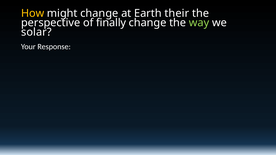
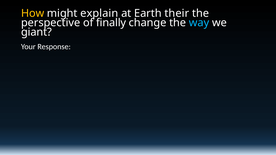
might change: change -> explain (99, 13)
way colour: light green -> light blue (199, 23)
solar: solar -> giant (36, 32)
